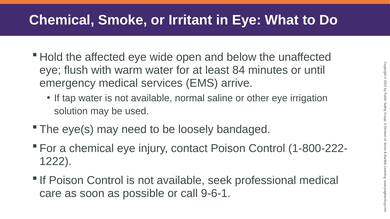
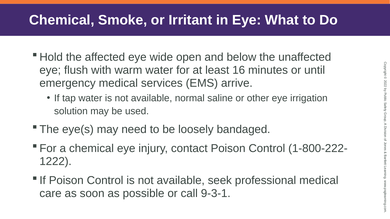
84: 84 -> 16 (239, 70)
9-6-1: 9-6-1 -> 9-3-1 (216, 194)
